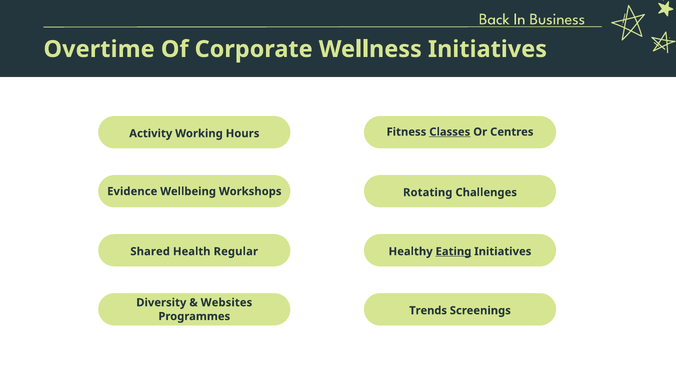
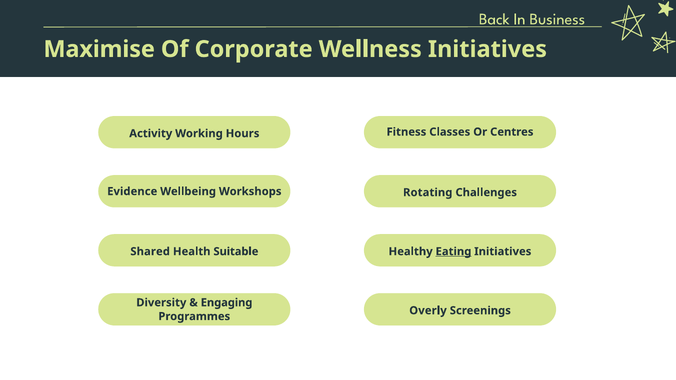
Overtime: Overtime -> Maximise (99, 49)
Classes underline: present -> none (450, 132)
Regular: Regular -> Suitable (236, 252)
Websites: Websites -> Engaging (227, 303)
Trends: Trends -> Overly (428, 311)
